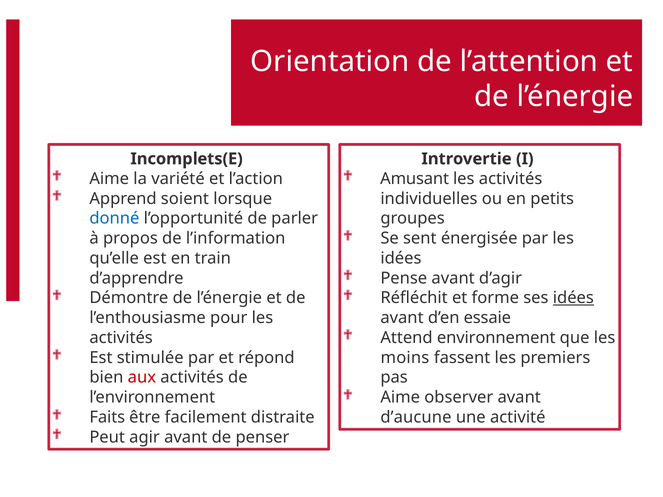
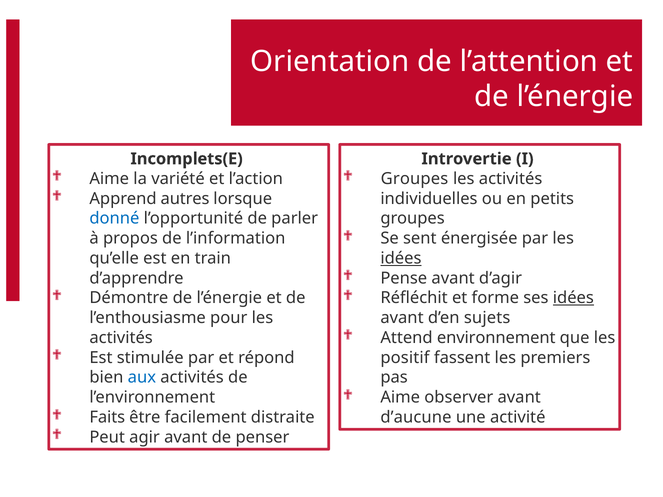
Amusant: Amusant -> Groupes (414, 179)
soient: soient -> autres (185, 199)
idées underline: none -> present (401, 258)
essaie: essaie -> sujets (487, 318)
moins: moins -> positif (405, 358)
aux colour: red -> blue (142, 378)
